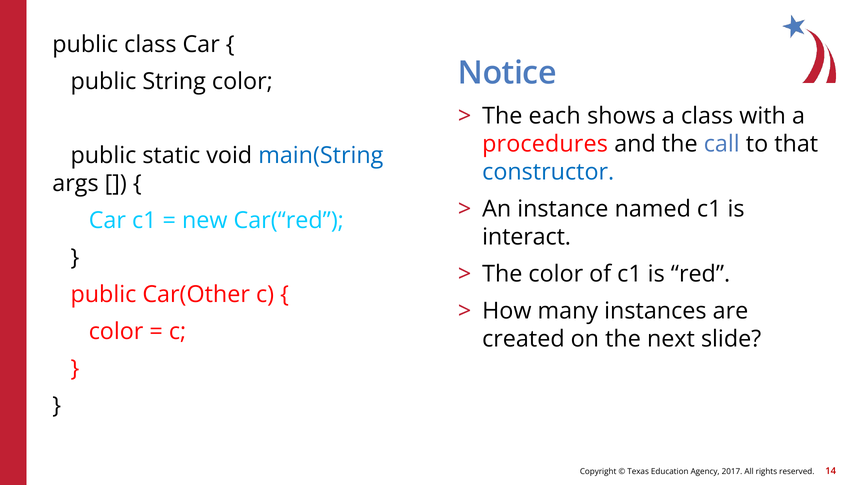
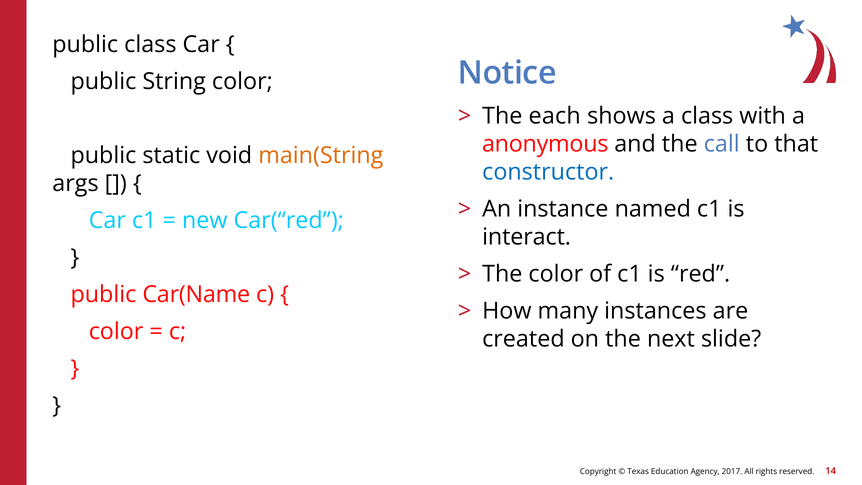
procedures: procedures -> anonymous (545, 144)
main(String colour: blue -> orange (321, 155)
Car(Other: Car(Other -> Car(Name (196, 294)
